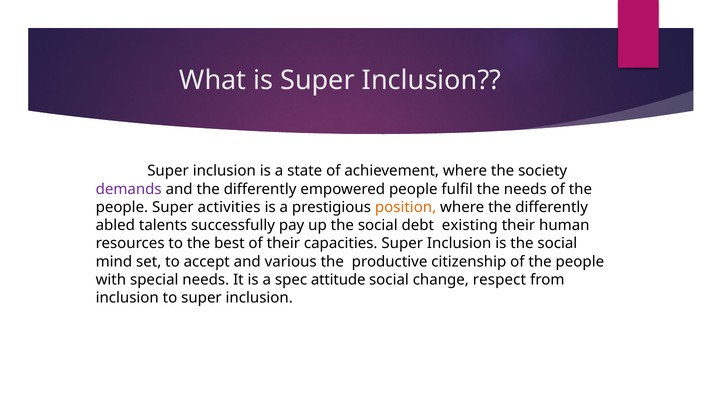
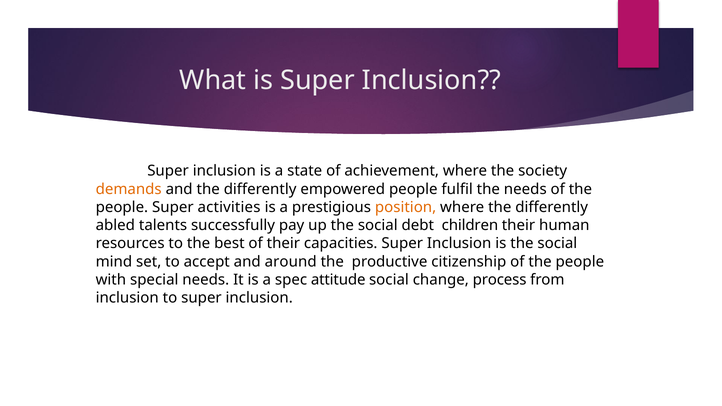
demands colour: purple -> orange (129, 189)
existing: existing -> children (470, 225)
various: various -> around (291, 262)
respect: respect -> process (500, 280)
